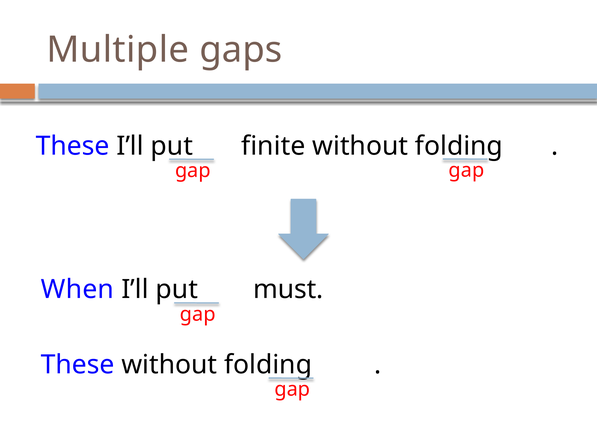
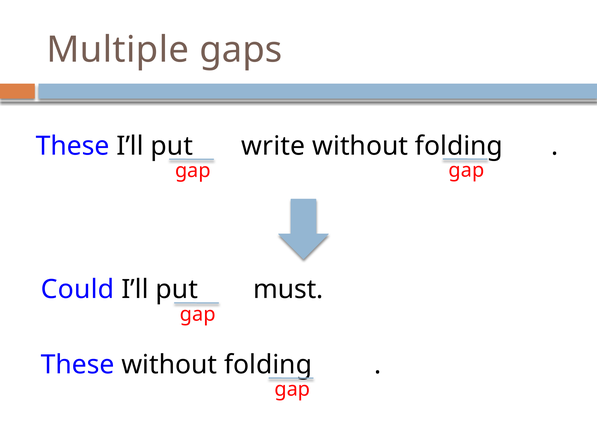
finite: finite -> write (273, 146)
When: When -> Could (77, 289)
